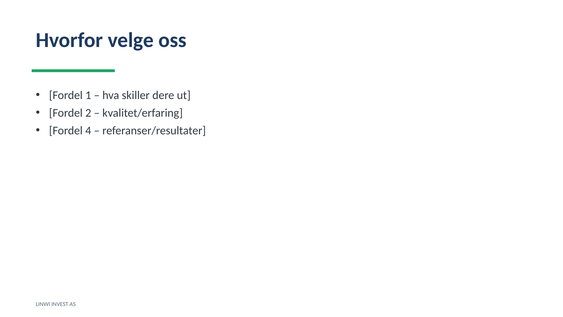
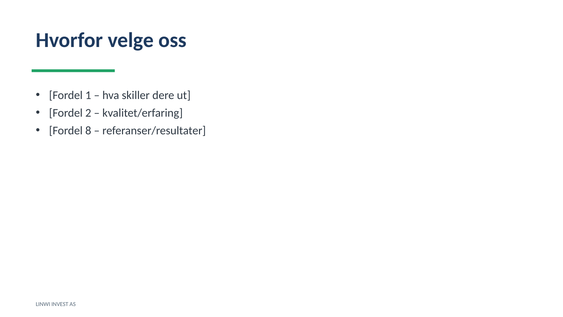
4: 4 -> 8 (88, 131)
